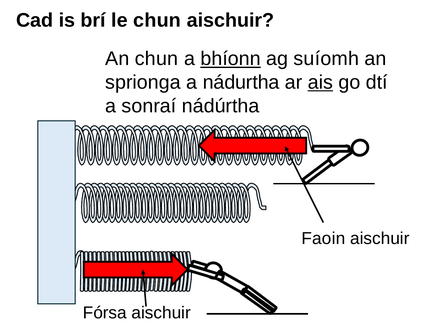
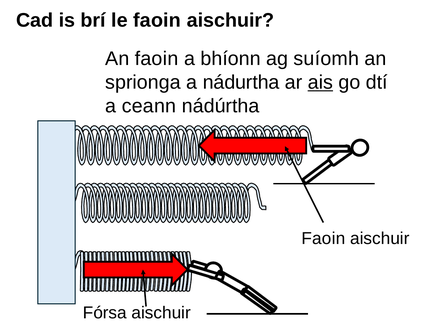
le chun: chun -> faoin (157, 20)
An chun: chun -> faoin (157, 59)
bhíonn underline: present -> none (231, 59)
sonraí: sonraí -> ceann (149, 106)
